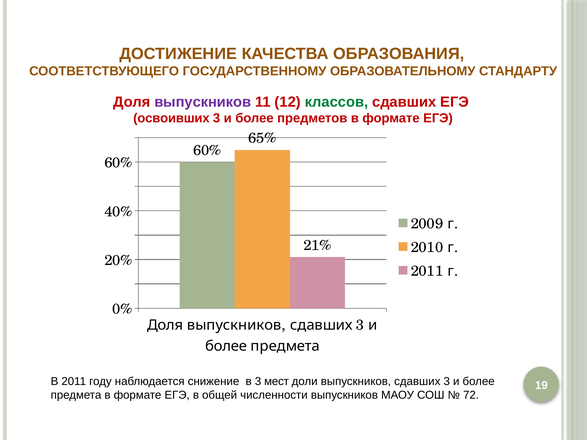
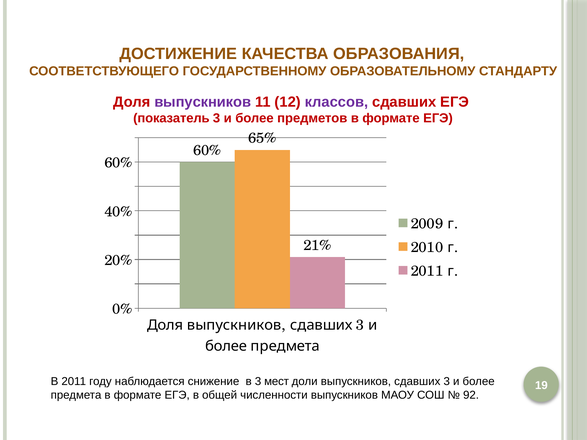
классов colour: green -> purple (336, 102)
освоивших: освоивших -> показатель (171, 118)
72: 72 -> 92 (471, 395)
